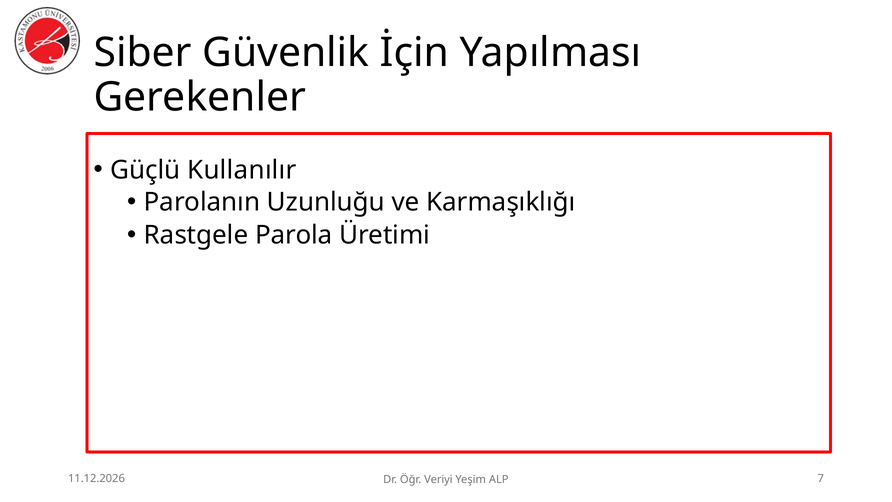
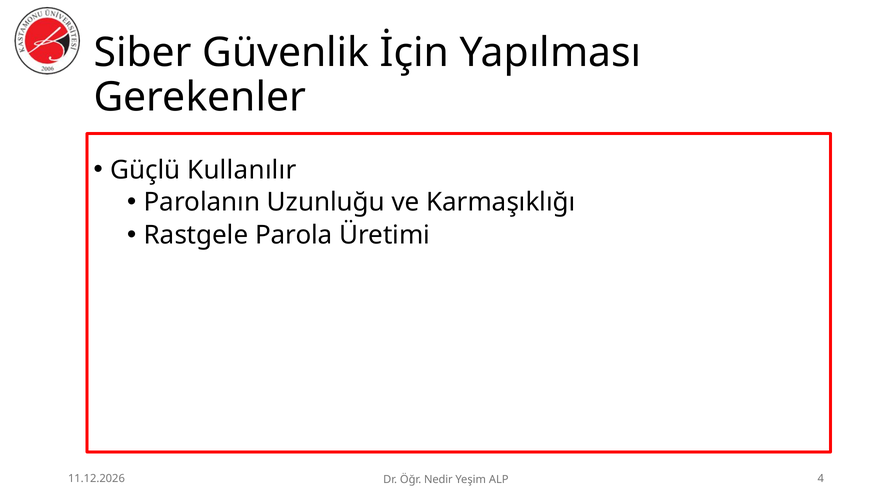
7: 7 -> 4 (821, 478)
Veriyi: Veriyi -> Nedir (438, 479)
